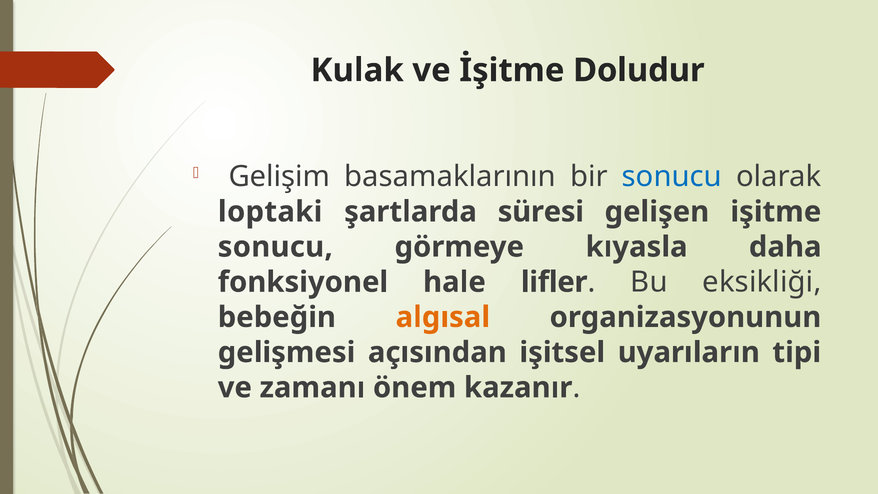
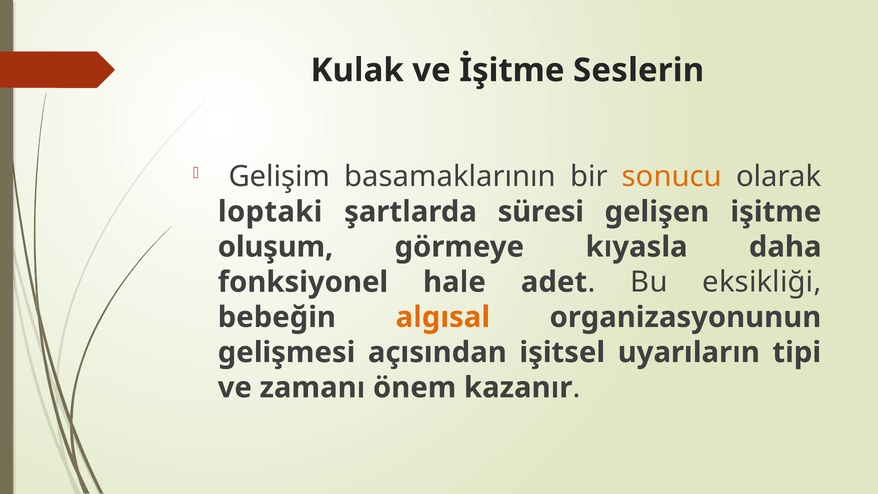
Doludur: Doludur -> Seslerin (639, 70)
sonucu colour: blue -> orange (672, 177)
sonucu: sonucu -> oluşum (275, 247)
lifler: lifler -> adet (554, 282)
